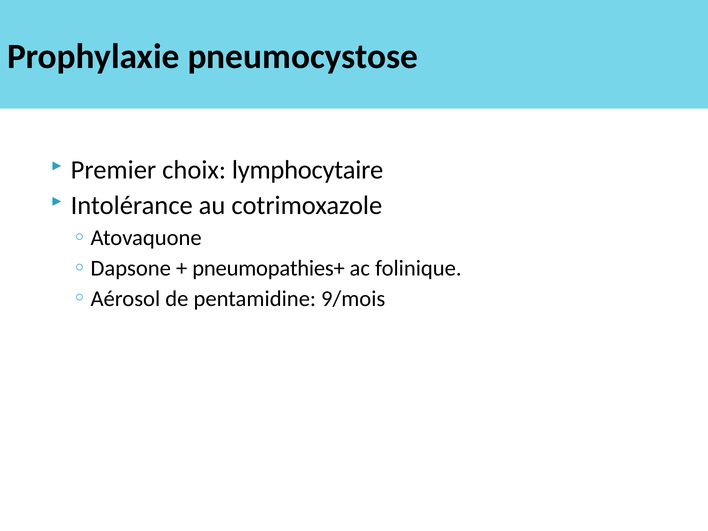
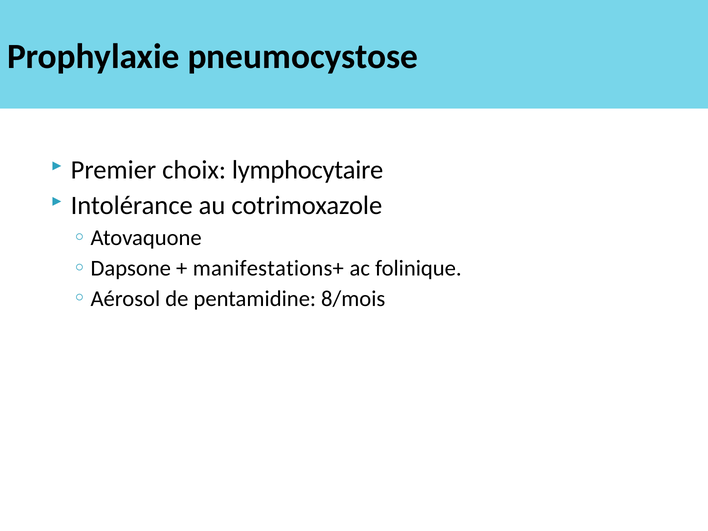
pneumopathies+: pneumopathies+ -> manifestations+ (268, 268)
9/mois: 9/mois -> 8/mois (353, 299)
